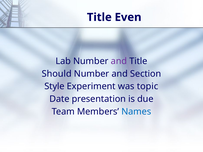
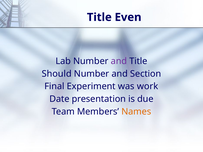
Style: Style -> Final (54, 86)
topic: topic -> work (148, 86)
Names colour: blue -> orange (136, 112)
